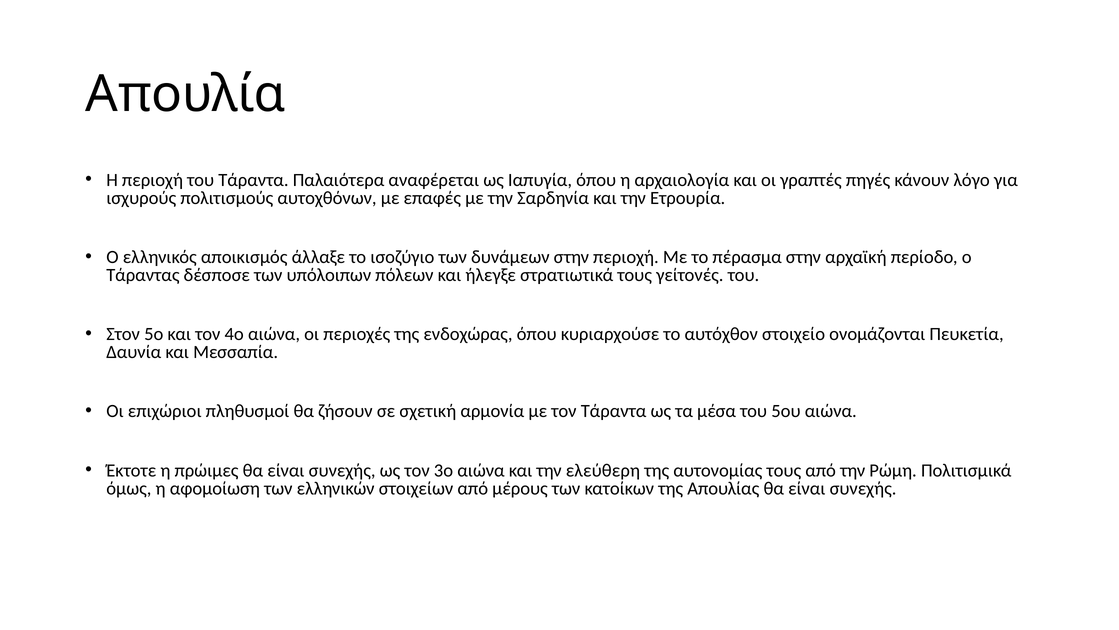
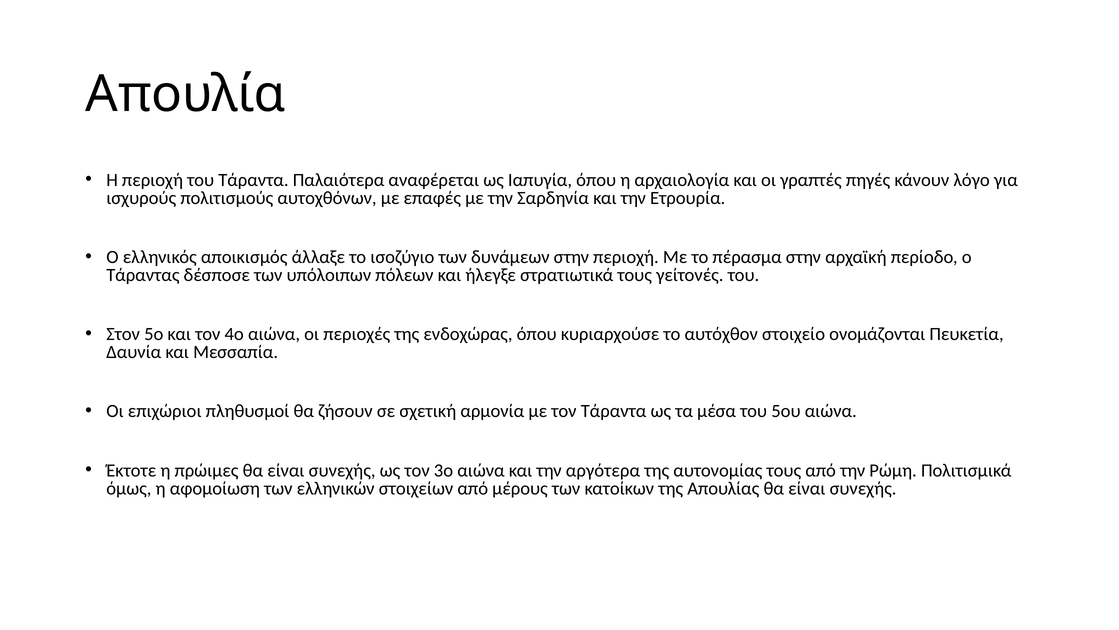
ελεύθερη: ελεύθερη -> αργότερα (603, 470)
